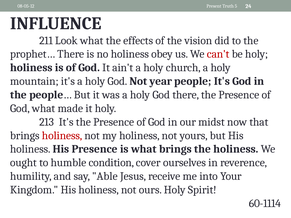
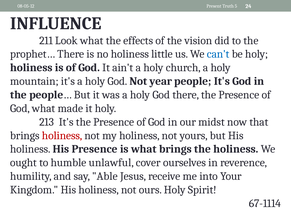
obey: obey -> little (162, 54)
can't colour: red -> blue (218, 54)
condition: condition -> unlawful (111, 163)
60-1114: 60-1114 -> 67-1114 (265, 204)
